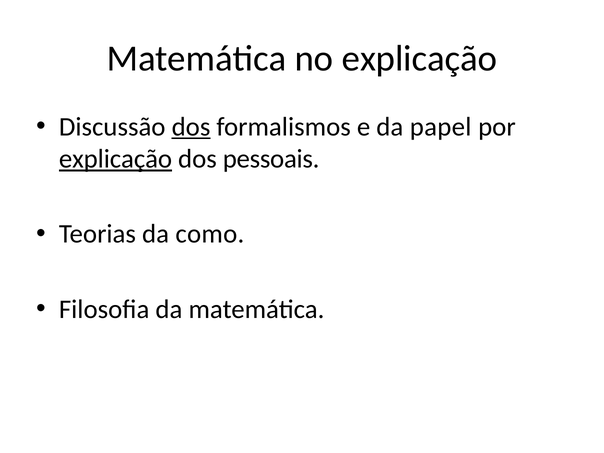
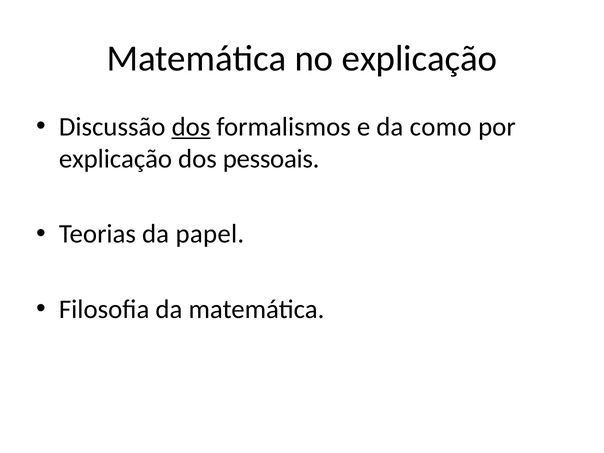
papel: papel -> como (441, 127)
explicação underline: present -> none (115, 159)
como: como -> papel (210, 234)
